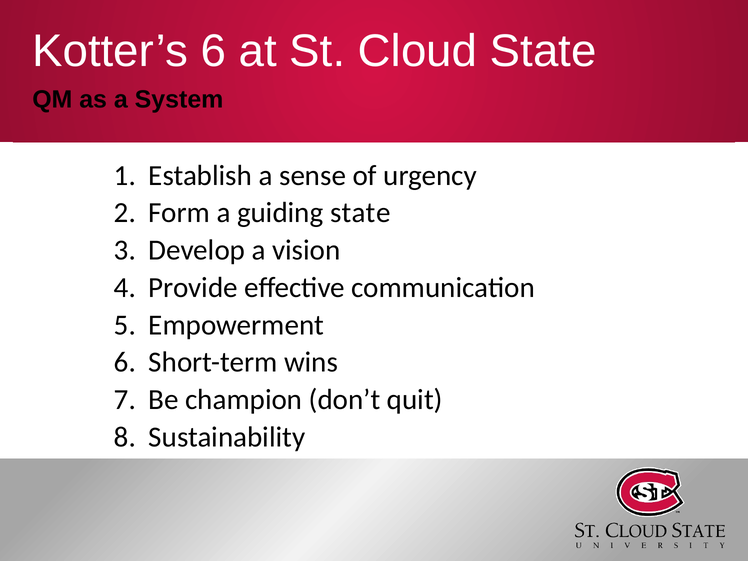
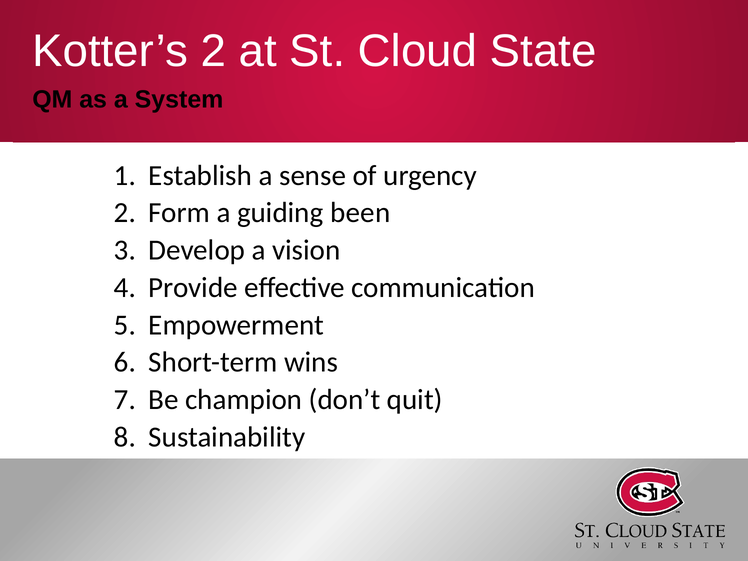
Kotter’s 6: 6 -> 2 (213, 51)
guiding state: state -> been (360, 213)
